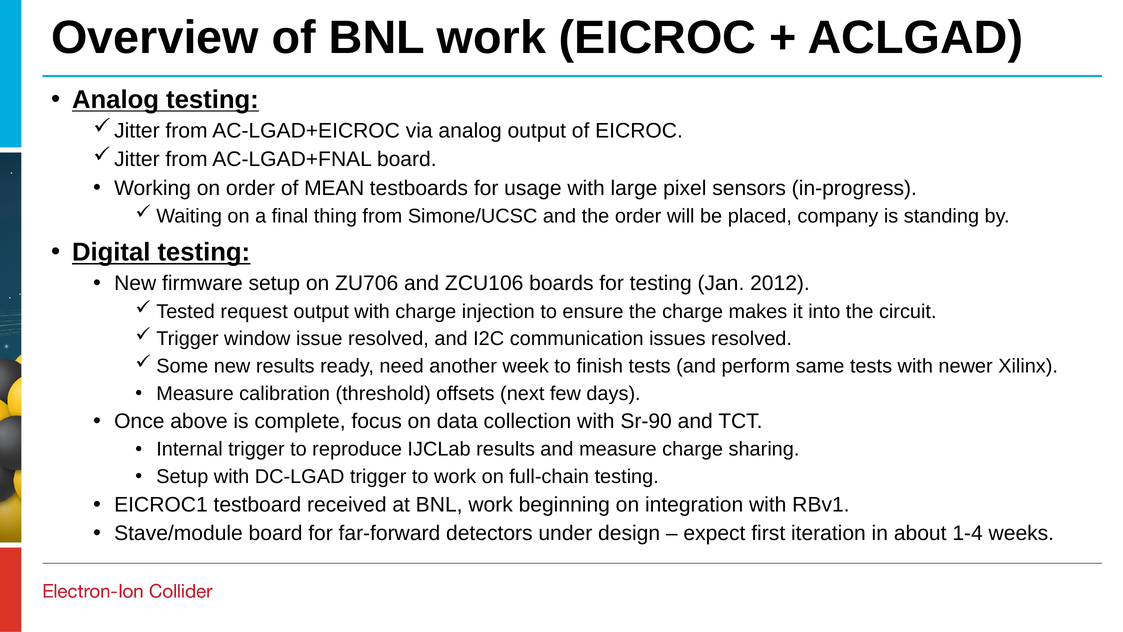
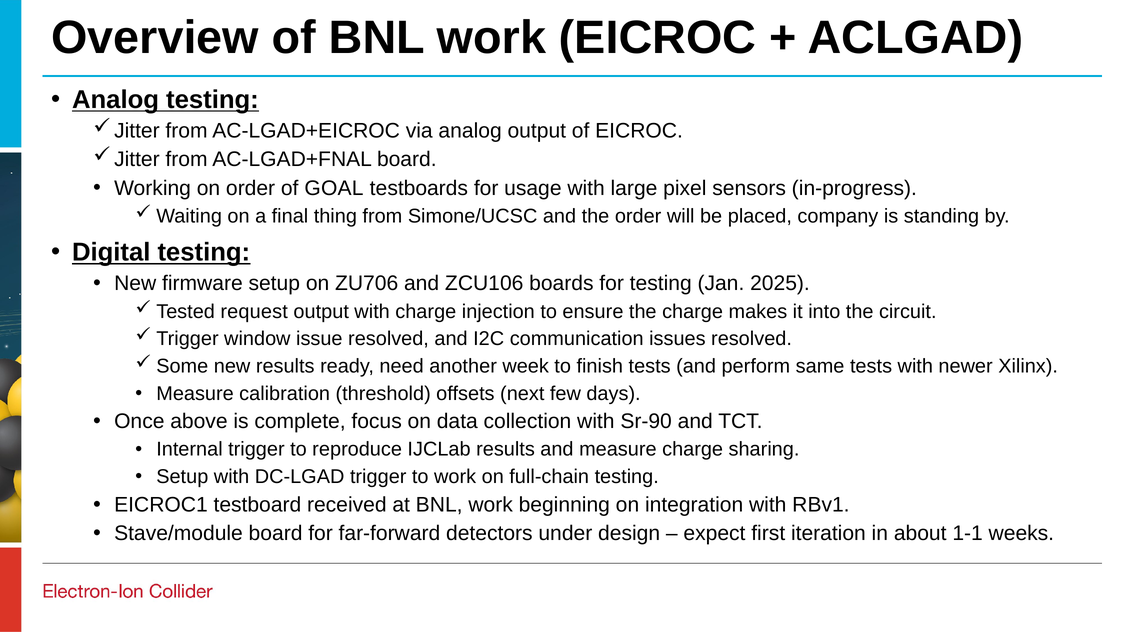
MEAN: MEAN -> GOAL (334, 188)
2012: 2012 -> 2025 (780, 283)
1-4: 1-4 -> 1-1 (968, 533)
